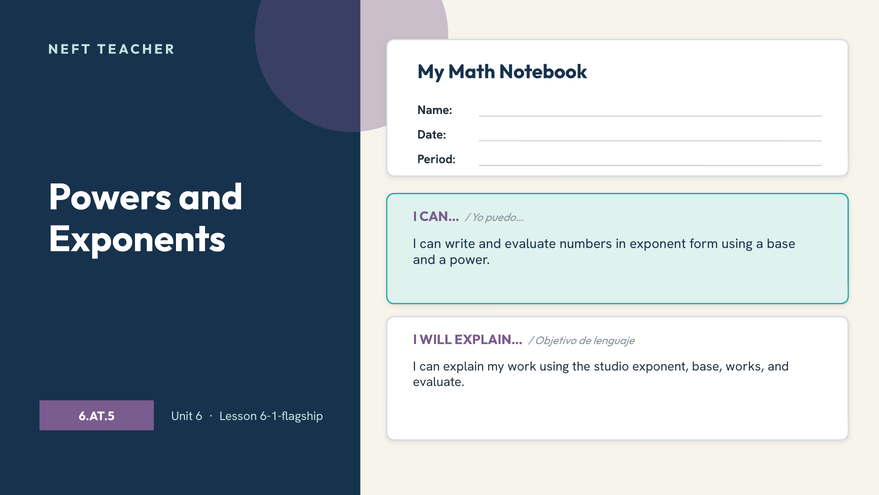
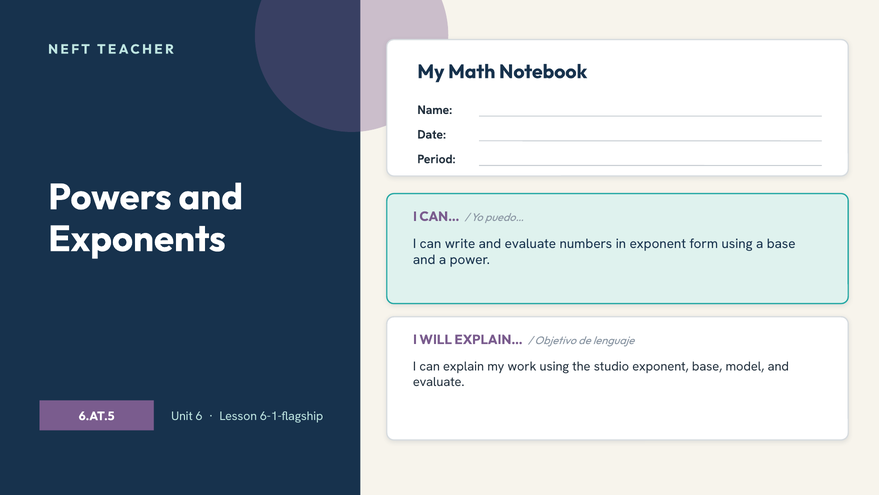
works: works -> model (745, 366)
